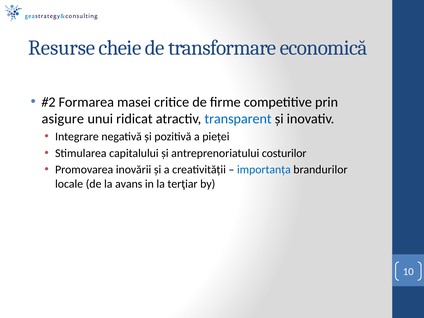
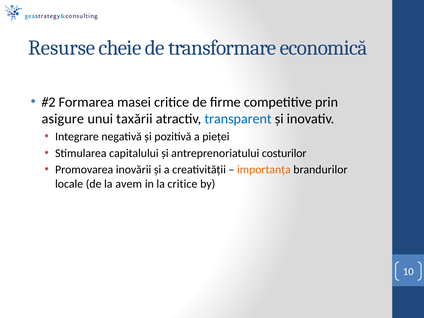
ridicat: ridicat -> taxării (134, 119)
importanța colour: blue -> orange (264, 170)
avans: avans -> avem (129, 184)
la terţiar: terţiar -> critice (182, 184)
